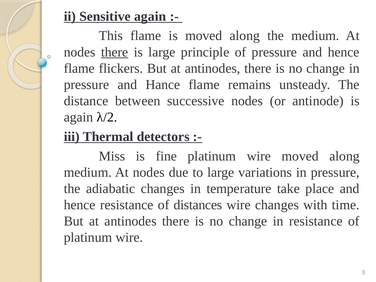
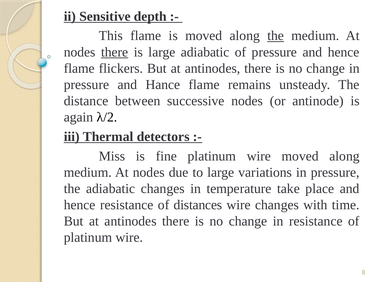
Sensitive again: again -> depth (150, 16)
the underline: none -> present (276, 36)
large principle: principle -> adiabatic (205, 52)
